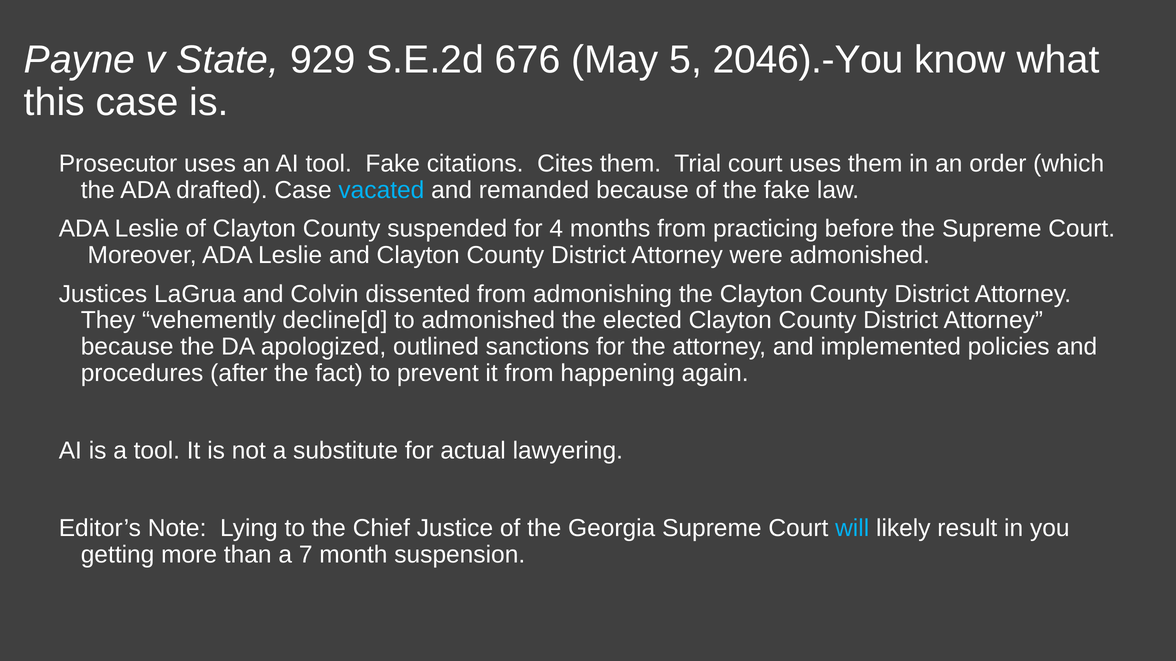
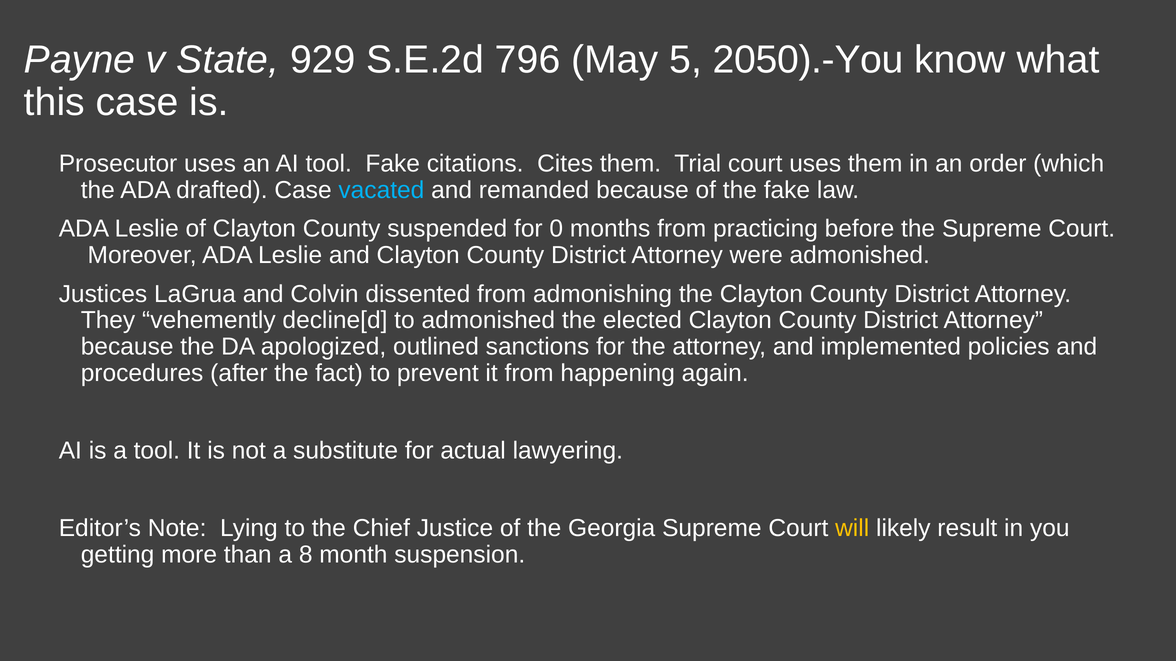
676: 676 -> 796 (528, 60)
2046).-You: 2046).-You -> 2050).-You (808, 60)
4: 4 -> 0 (556, 229)
will colour: light blue -> yellow (852, 528)
7: 7 -> 8 (306, 555)
